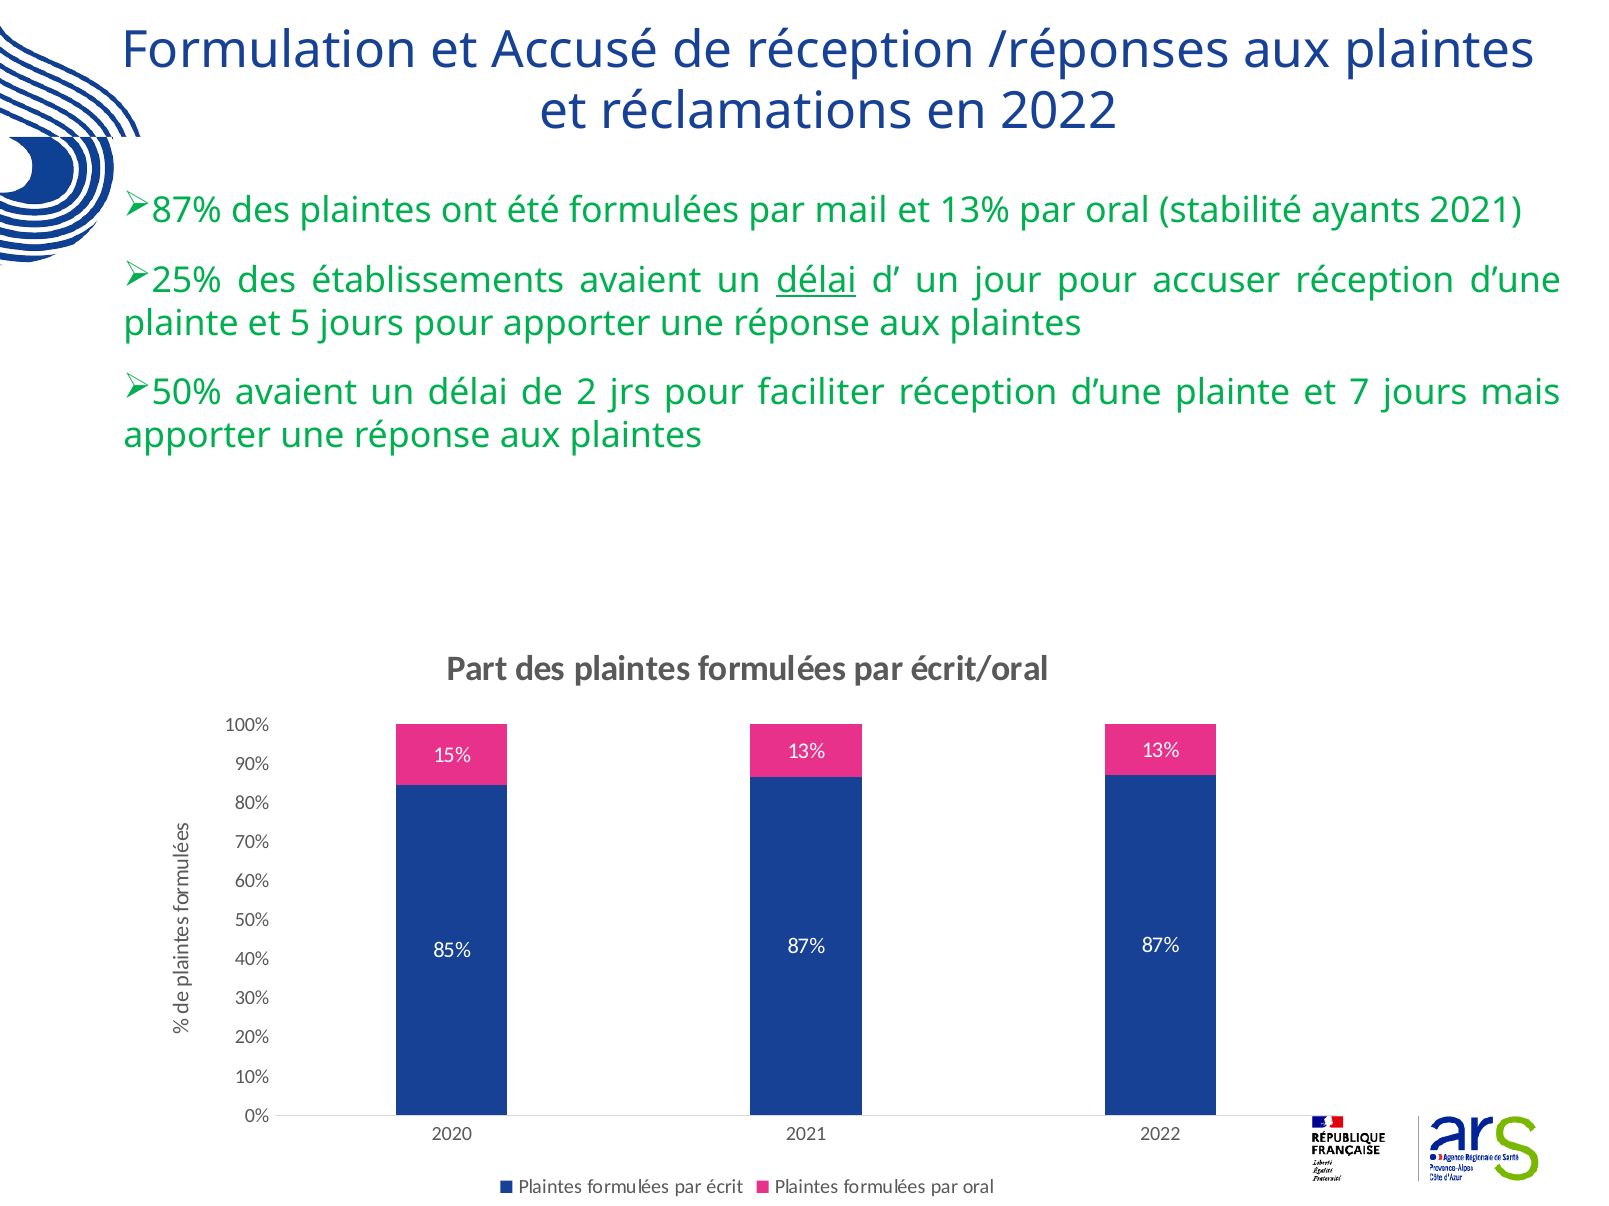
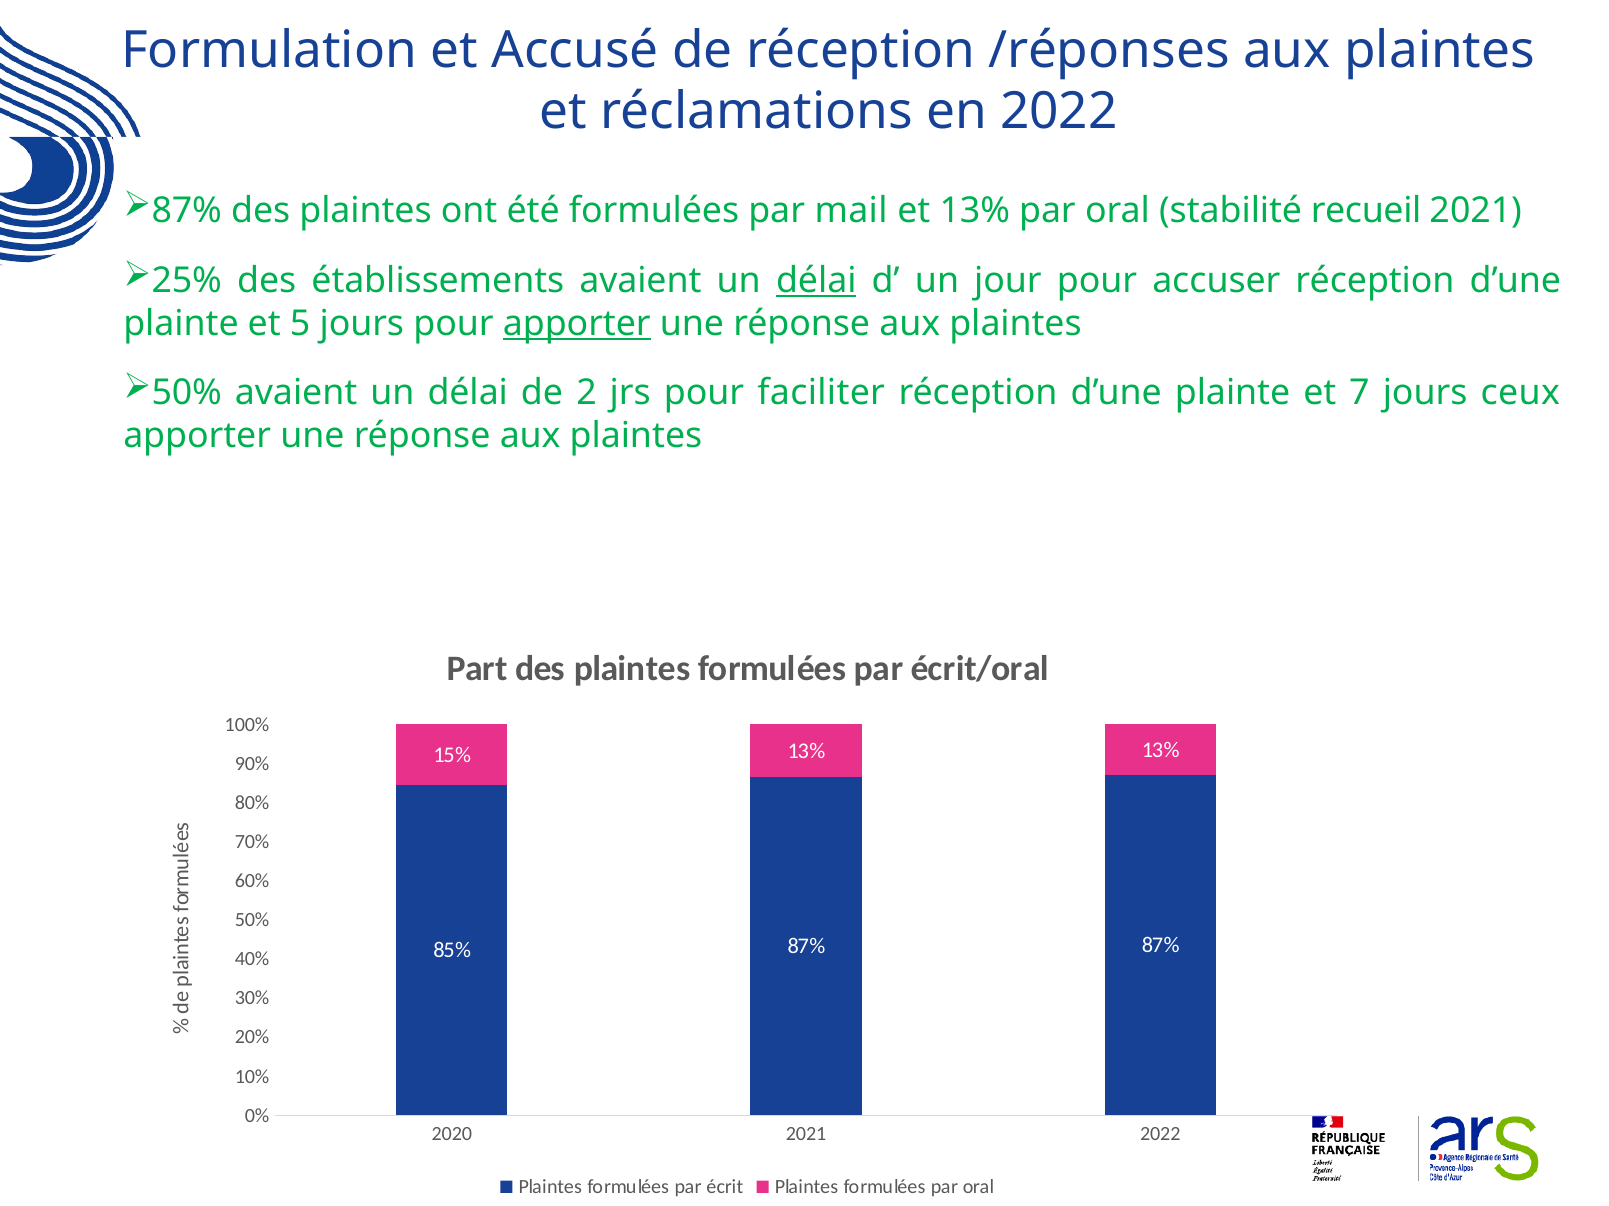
ayants: ayants -> recueil (1366, 211)
apporter underline: none -> present (577, 323)
mais: mais -> ceux (1520, 393)
